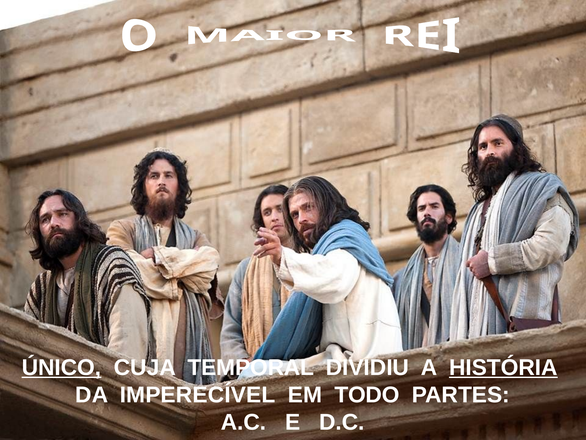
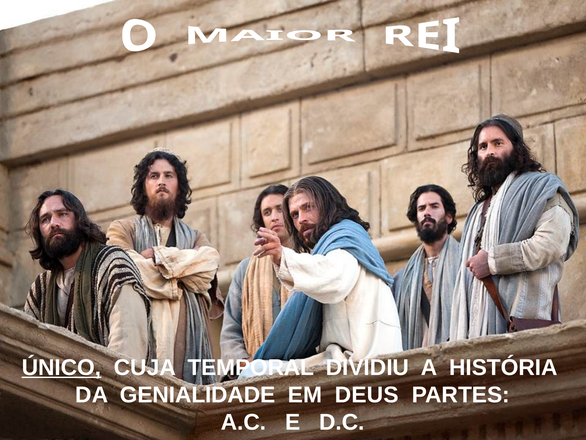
HISTÓRIA underline: present -> none (503, 367)
IMPERECÍVEL: IMPERECÍVEL -> GENIALIDADE (198, 394)
TODO: TODO -> DEUS (367, 394)
